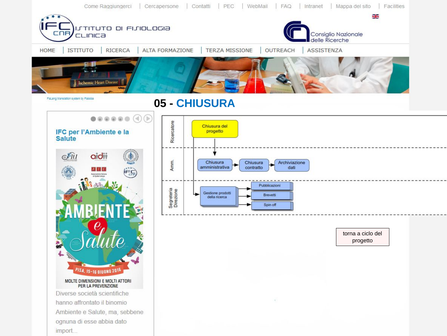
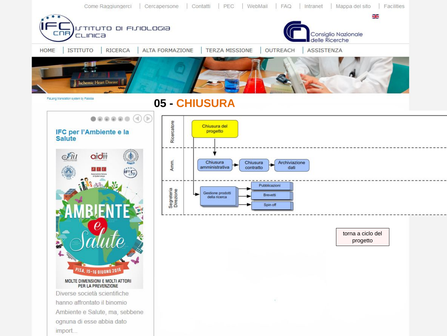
CHIUSURA colour: blue -> orange (206, 103)
